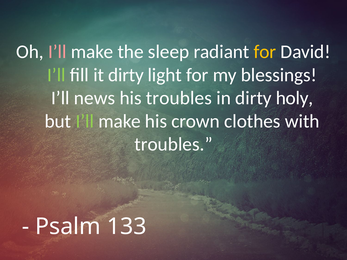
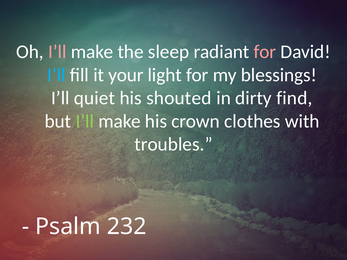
for colour: yellow -> pink (265, 52)
I’ll colour: light green -> light blue (56, 75)
it dirty: dirty -> your (126, 75)
news: news -> quiet (95, 98)
his troubles: troubles -> shouted (179, 98)
holy: holy -> find (294, 98)
133: 133 -> 232 (127, 227)
